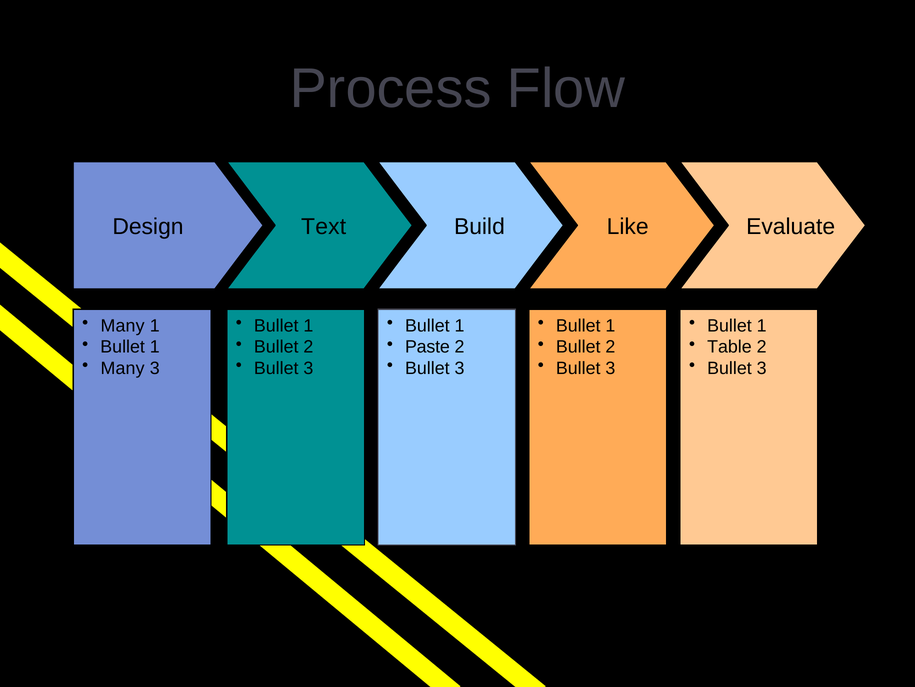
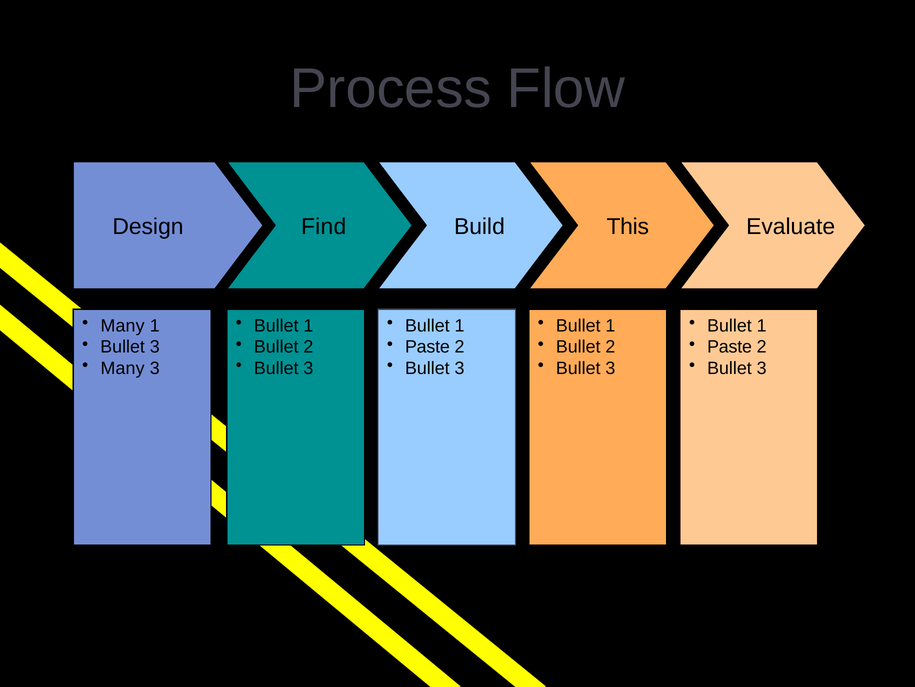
Like: Like -> This (628, 226)
Text: Text -> Find (324, 227)
1: 1 -> 3 (155, 347)
Table: Table -> Paste (730, 347)
